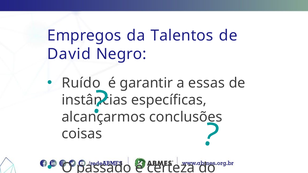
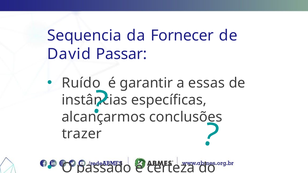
Empregos: Empregos -> Sequencia (84, 36)
Talentos: Talentos -> Fornecer (182, 36)
Negro: Negro -> Passar (121, 54)
coisas: coisas -> trazer (82, 134)
